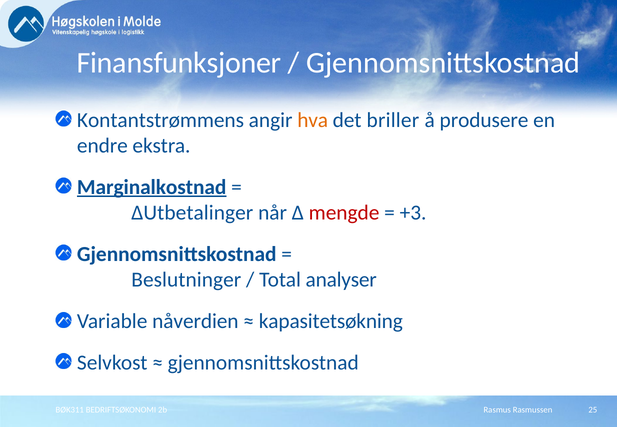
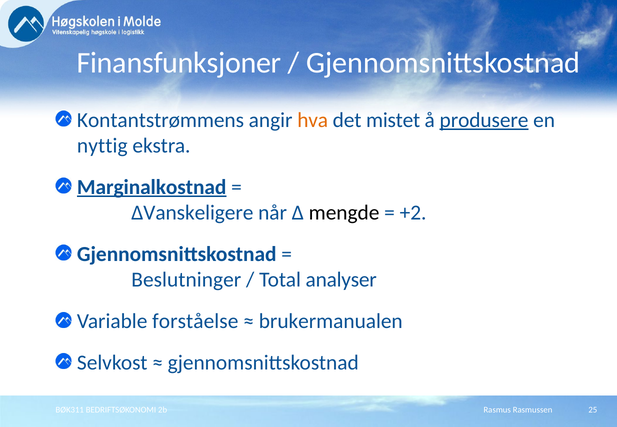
briller: briller -> mistet (393, 120)
produsere underline: none -> present (484, 120)
endre: endre -> nyttig (102, 146)
∆Utbetalinger: ∆Utbetalinger -> ∆Vanskeligere (192, 213)
mengde colour: red -> black (344, 213)
+3: +3 -> +2 (413, 213)
nåverdien: nåverdien -> forståelse (195, 321)
kapasitetsøkning: kapasitetsøkning -> brukermanualen (331, 321)
